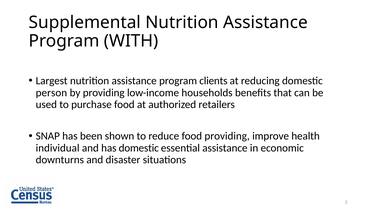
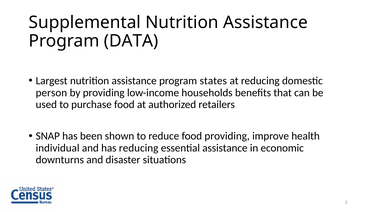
WITH: WITH -> DATA (131, 41)
clients: clients -> states (213, 81)
has domestic: domestic -> reducing (139, 148)
